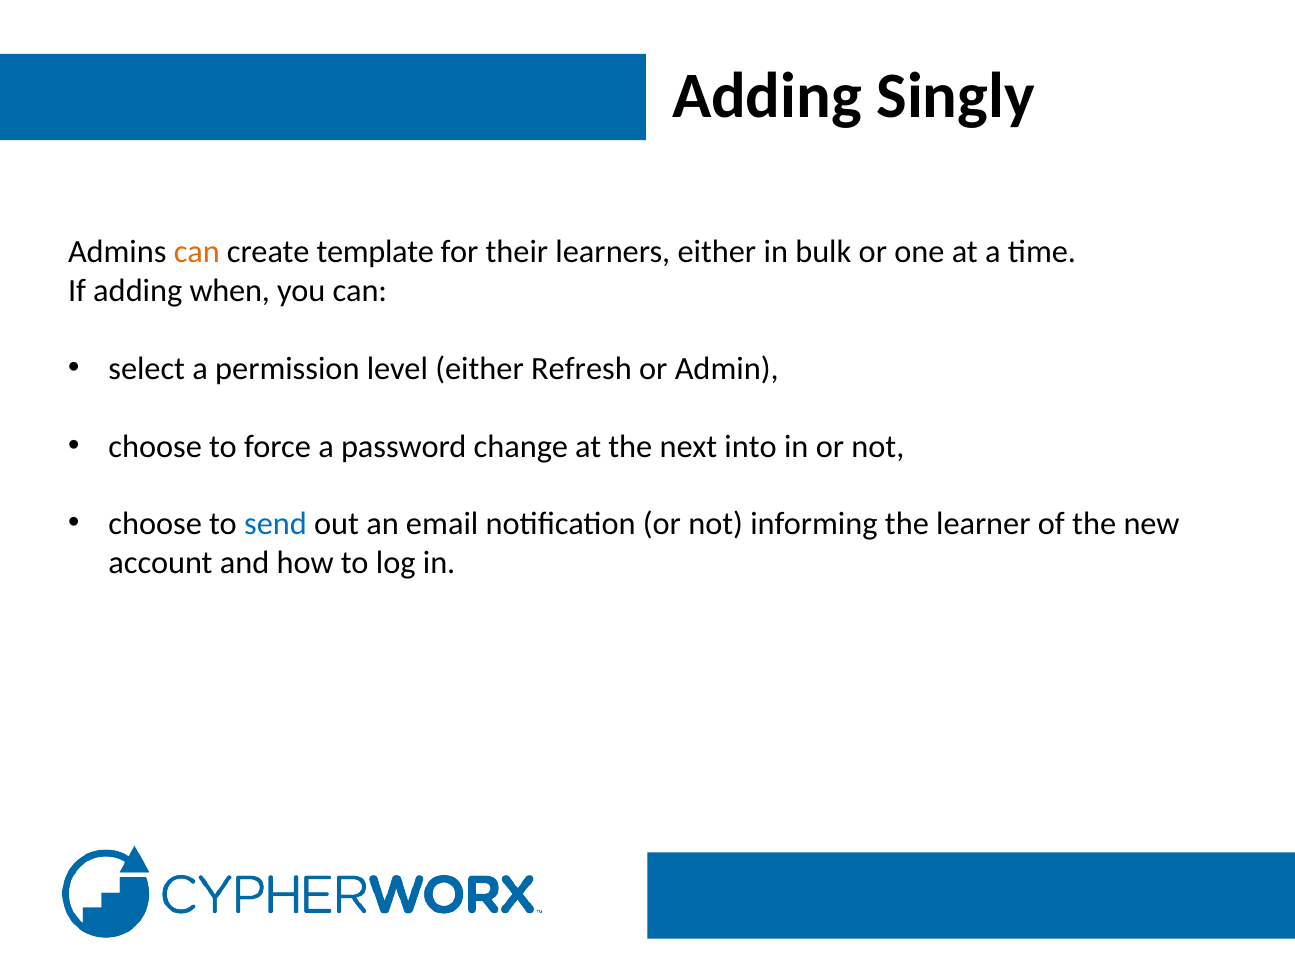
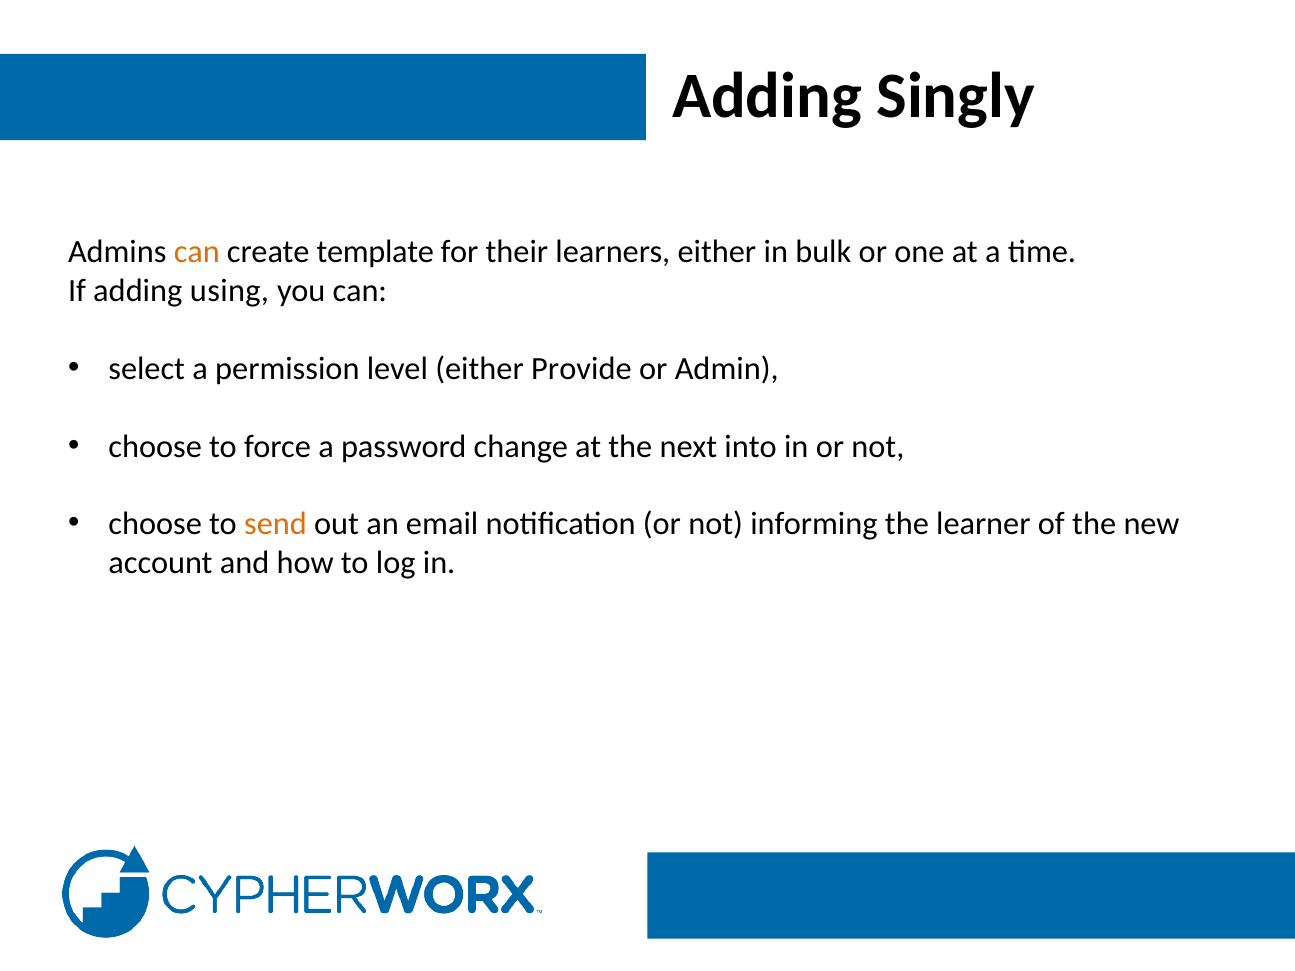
when: when -> using (229, 291)
Refresh: Refresh -> Provide (581, 369)
send colour: blue -> orange (275, 524)
